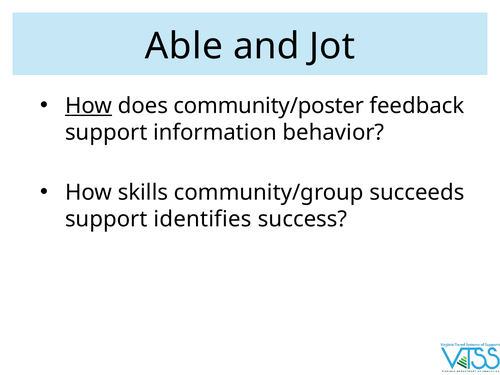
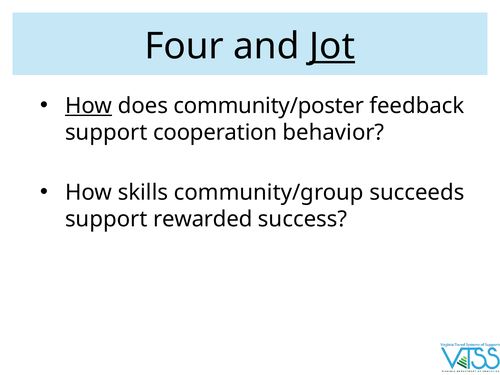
Able: Able -> Four (184, 46)
Jot underline: none -> present (332, 46)
information: information -> cooperation (215, 132)
identifies: identifies -> rewarded (203, 219)
